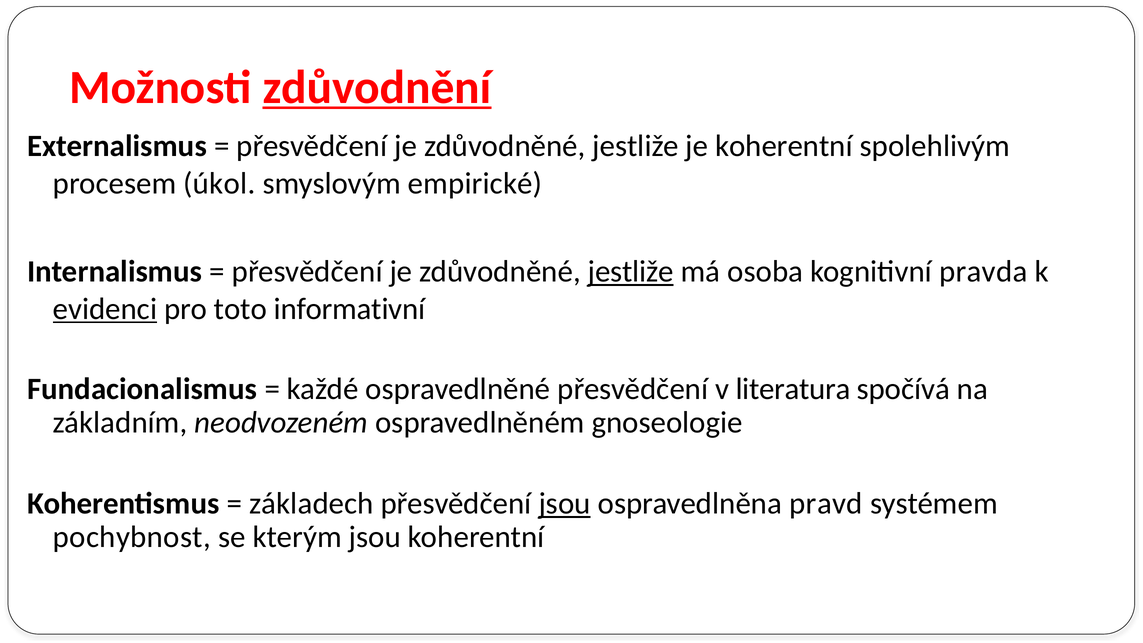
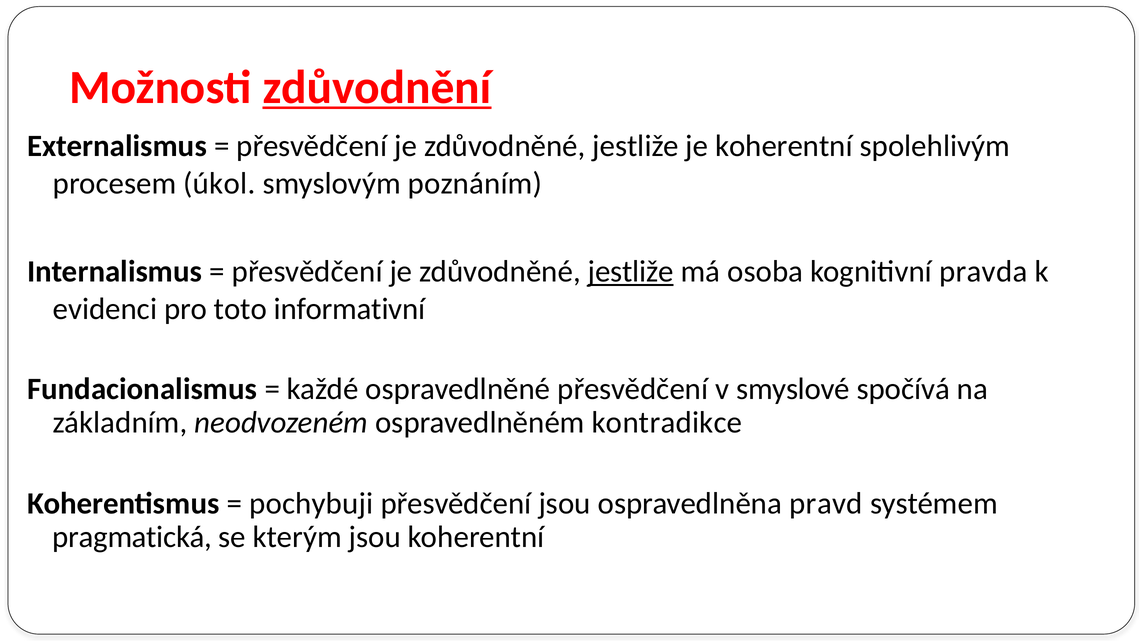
empirické: empirické -> poznáním (475, 183)
evidenci underline: present -> none (105, 309)
literatura: literatura -> smyslové (793, 389)
gnoseologie: gnoseologie -> kontradikce (667, 423)
základech: základech -> pochybuji (311, 504)
jsou underline: present -> none (565, 504)
pochybnost: pochybnost -> pragmatická (132, 537)
